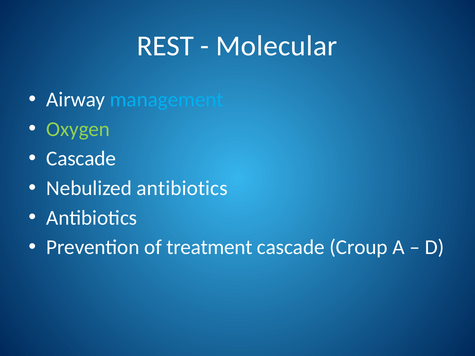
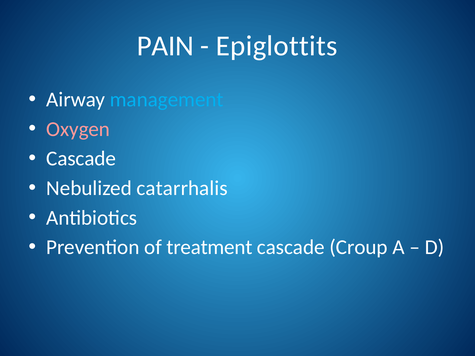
REST: REST -> PAIN (165, 46)
Molecular: Molecular -> Epiglottits (277, 46)
Oxygen colour: light green -> pink (78, 129)
Nebulized antibiotics: antibiotics -> catarrhalis (182, 188)
